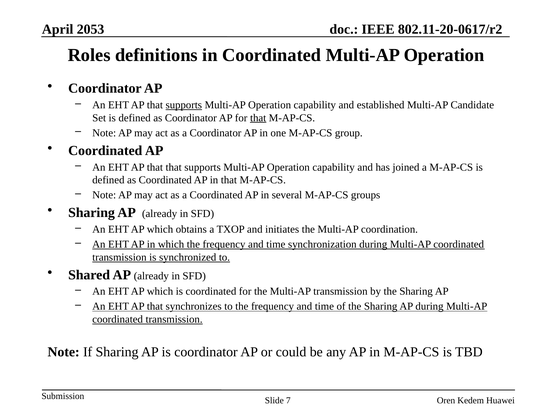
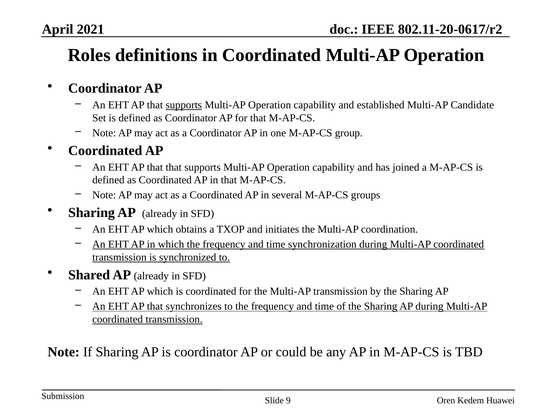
2053: 2053 -> 2021 (91, 29)
that underline: present -> none (258, 118)
7: 7 -> 9 (288, 401)
